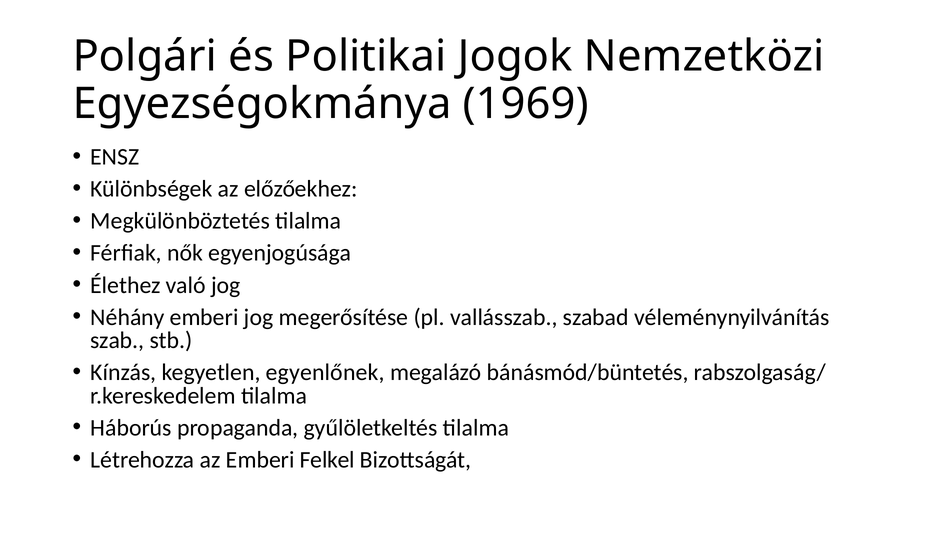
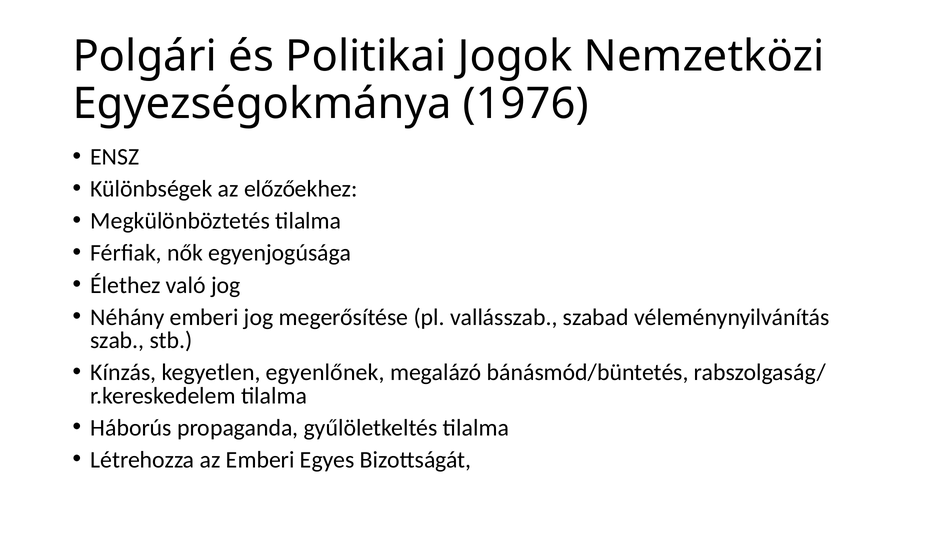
1969: 1969 -> 1976 (526, 104)
Felkel: Felkel -> Egyes (327, 459)
